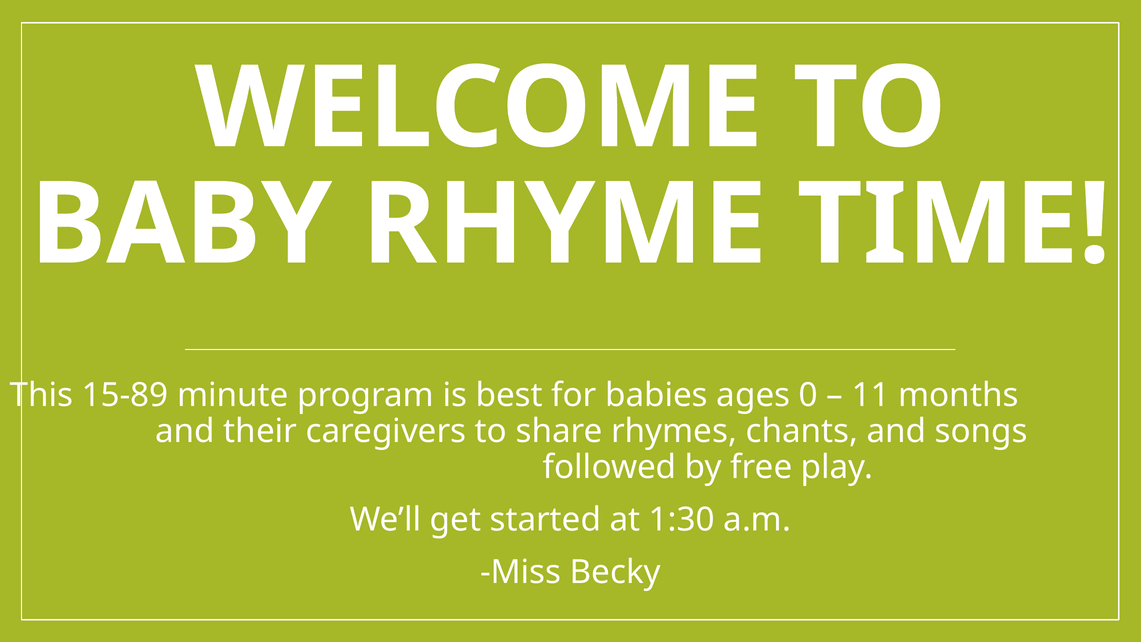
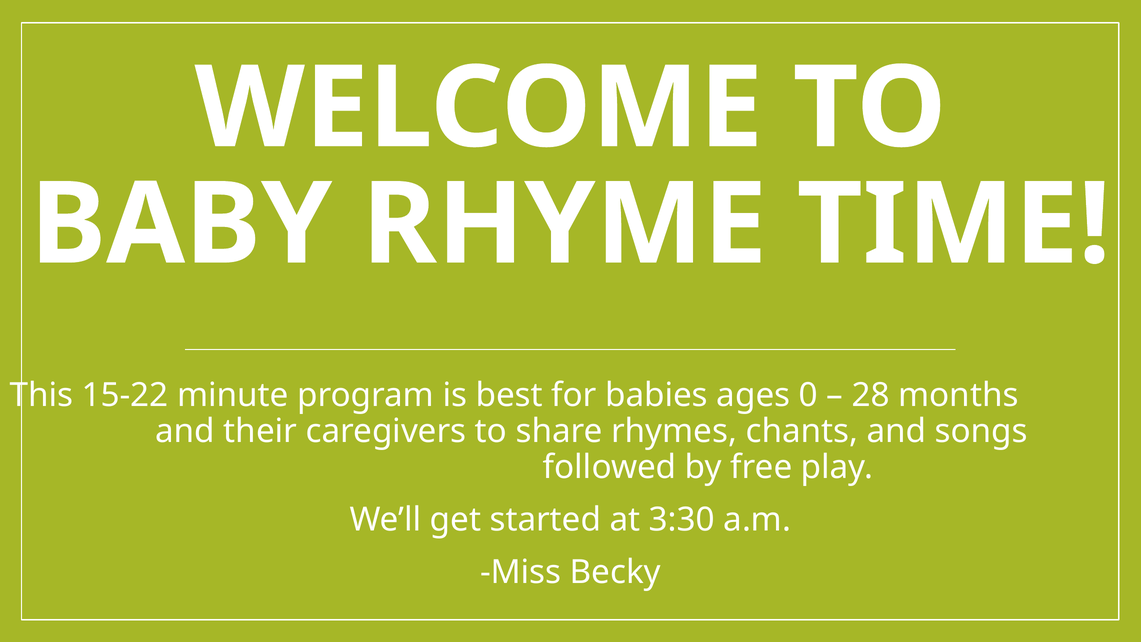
15-89: 15-89 -> 15-22 (125, 395)
11: 11 -> 28 (871, 395)
1:30: 1:30 -> 3:30 (682, 520)
